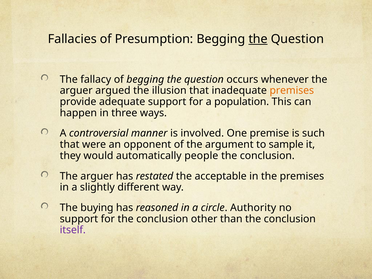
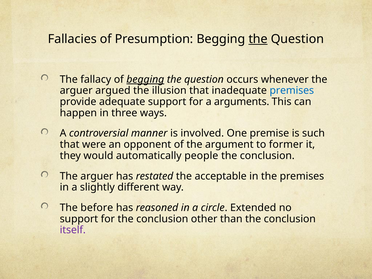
begging underline: none -> present (145, 79)
premises colour: orange -> blue (292, 91)
population: population -> arguments (242, 102)
sample: sample -> former (286, 144)
buying: buying -> before (97, 208)
Authority: Authority -> Extended (253, 208)
